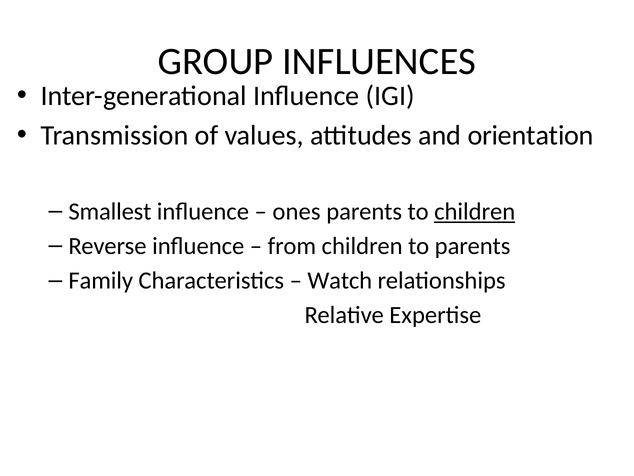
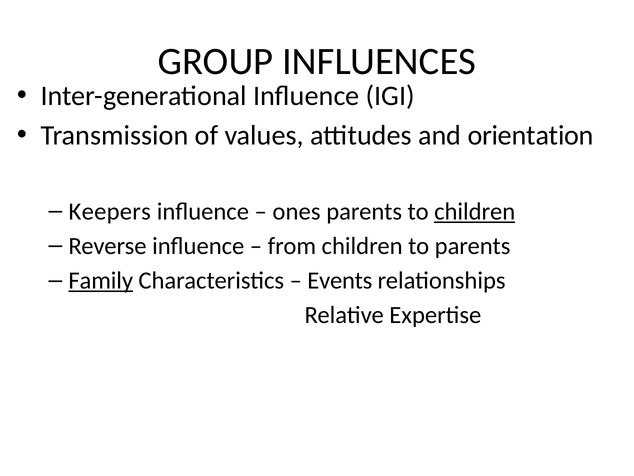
Smallest: Smallest -> Keepers (110, 211)
Family underline: none -> present (101, 280)
Watch: Watch -> Events (340, 280)
